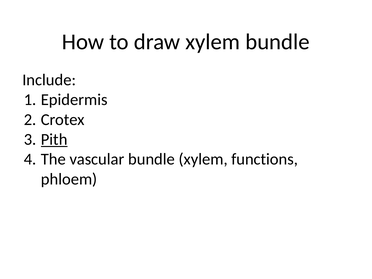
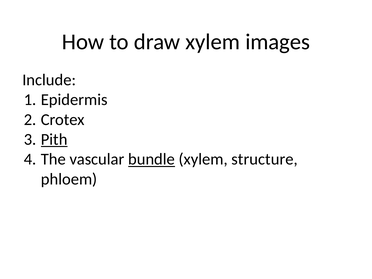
xylem bundle: bundle -> images (278, 42)
bundle underline: none -> present (152, 159)
functions: functions -> structure (265, 159)
